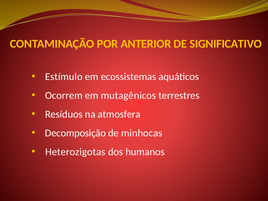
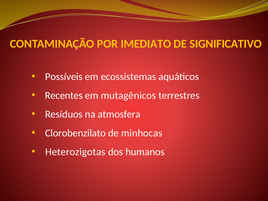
ANTERIOR: ANTERIOR -> IMEDIATO (146, 44)
Estímulo: Estímulo -> Possíveis (64, 77)
Ocorrem: Ocorrem -> Recentes (64, 95)
Decomposição: Decomposição -> Clorobenzilato (75, 133)
